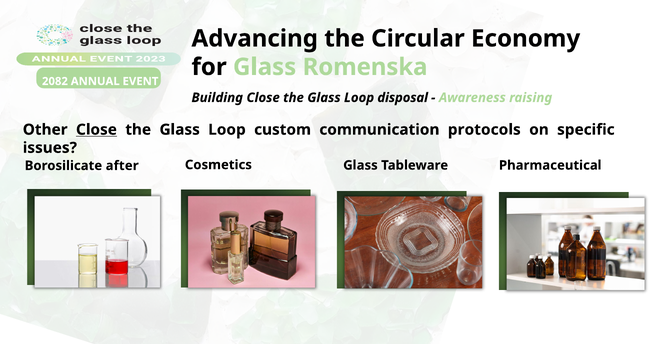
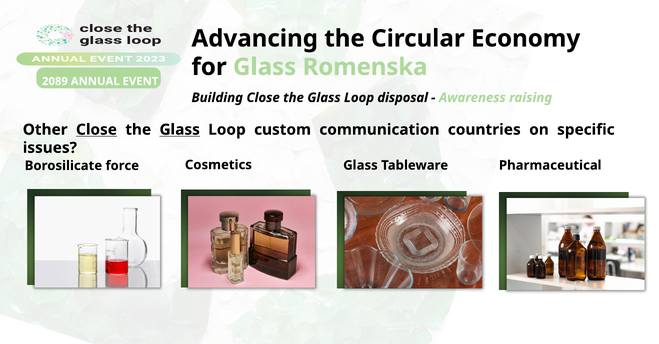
2082: 2082 -> 2089 (55, 81)
Glass underline: none -> present (180, 130)
protocols: protocols -> countries (484, 130)
after: after -> force (122, 166)
